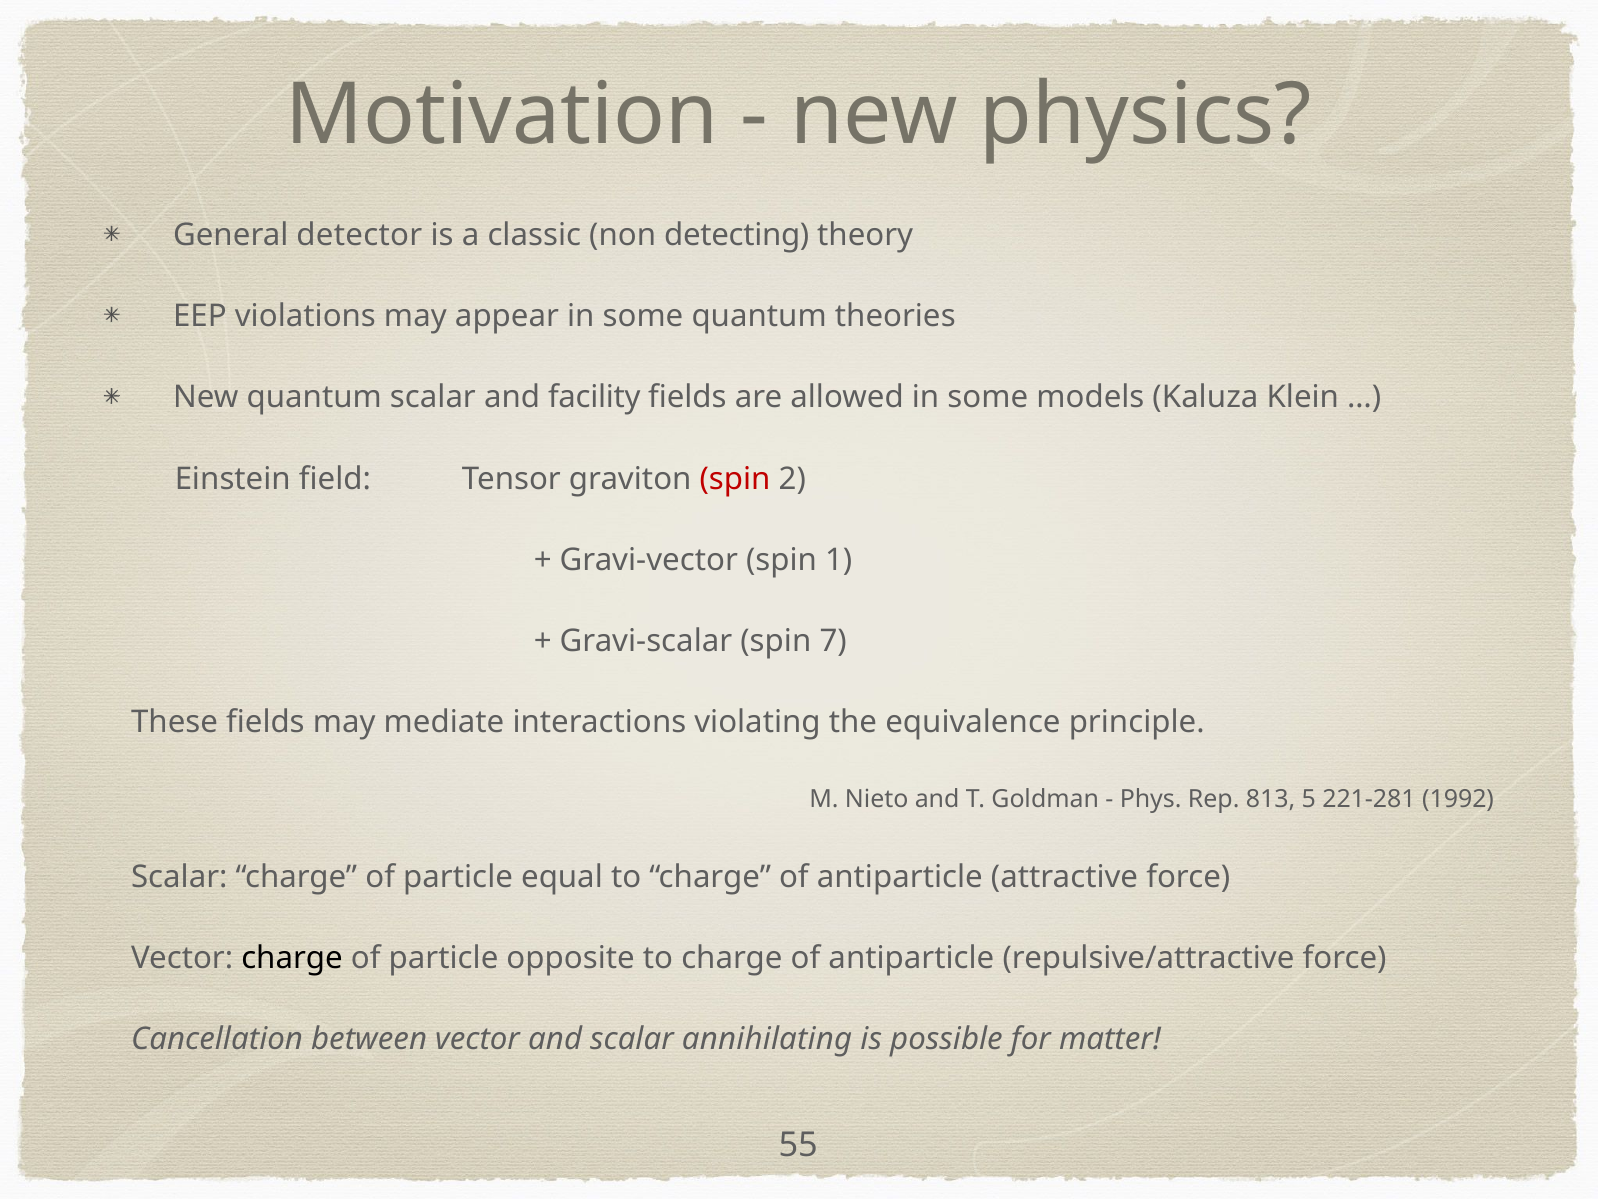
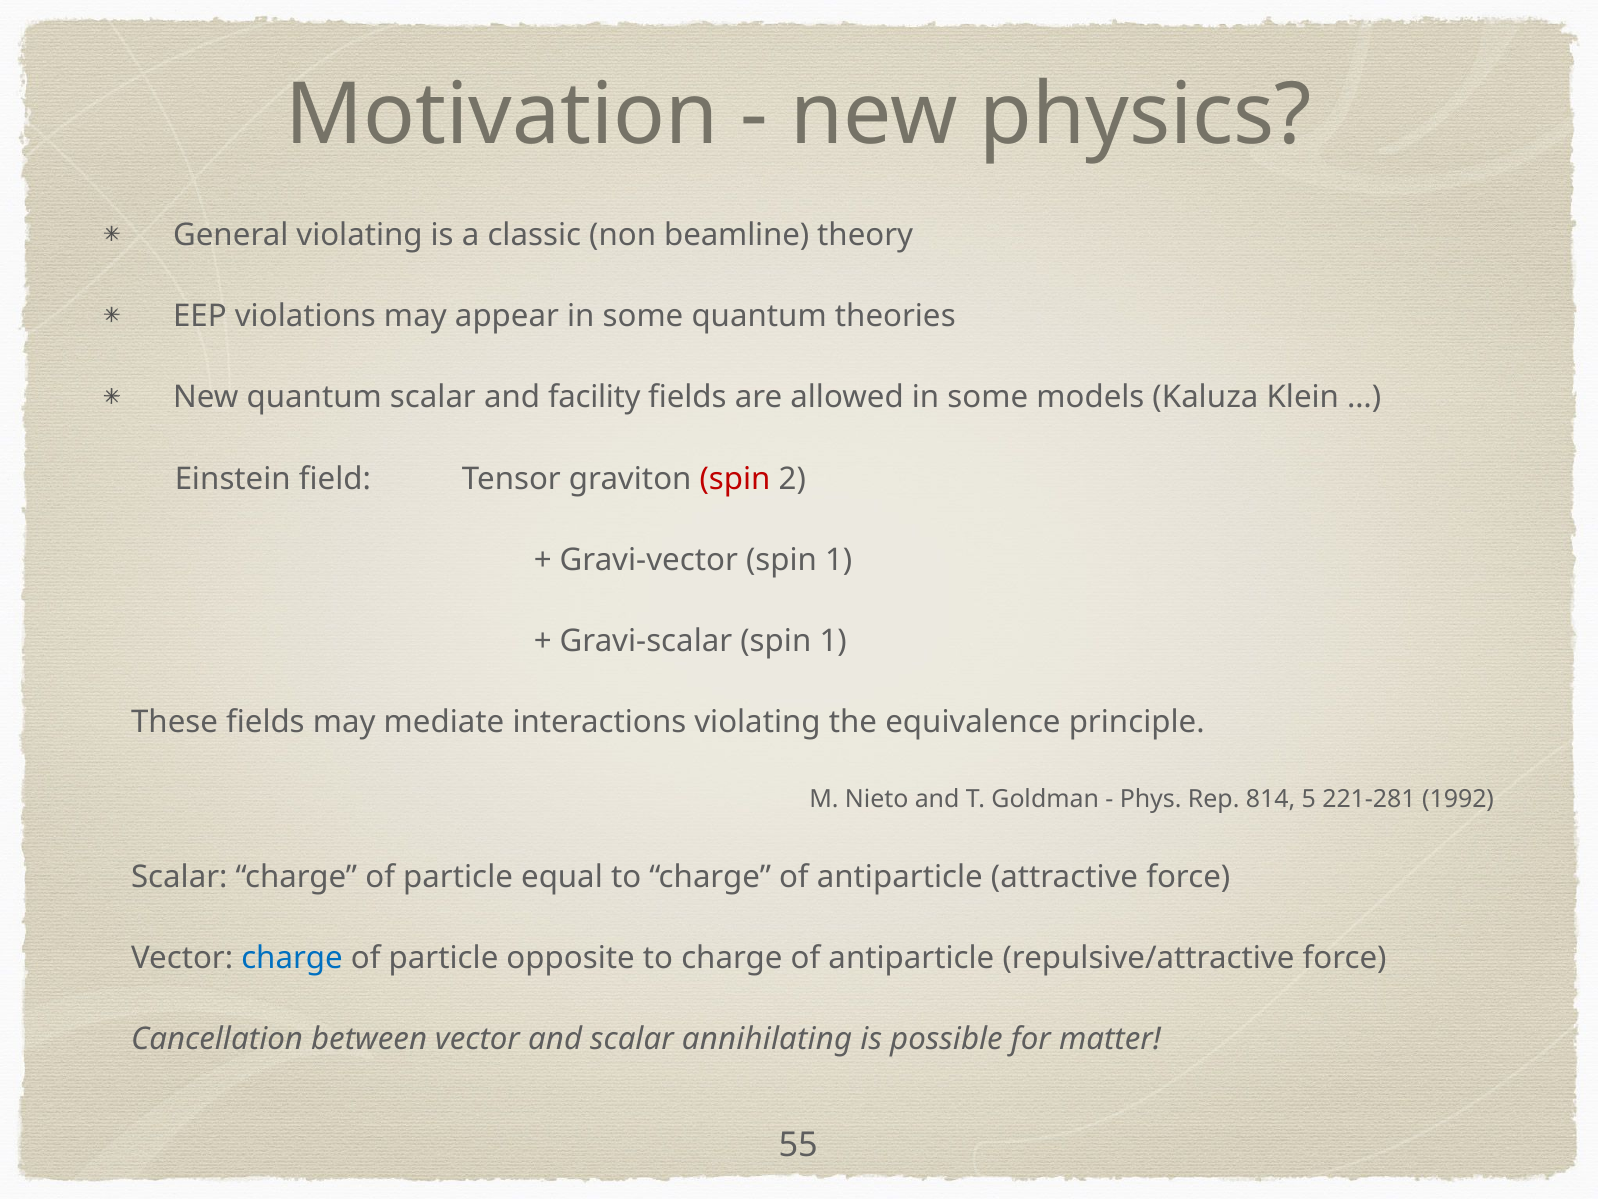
General detector: detector -> violating (360, 235)
detecting: detecting -> beamline (737, 235)
Gravi-scalar spin 7: 7 -> 1 (833, 641)
813: 813 -> 814 (1271, 799)
charge colour: black -> blue (292, 958)
